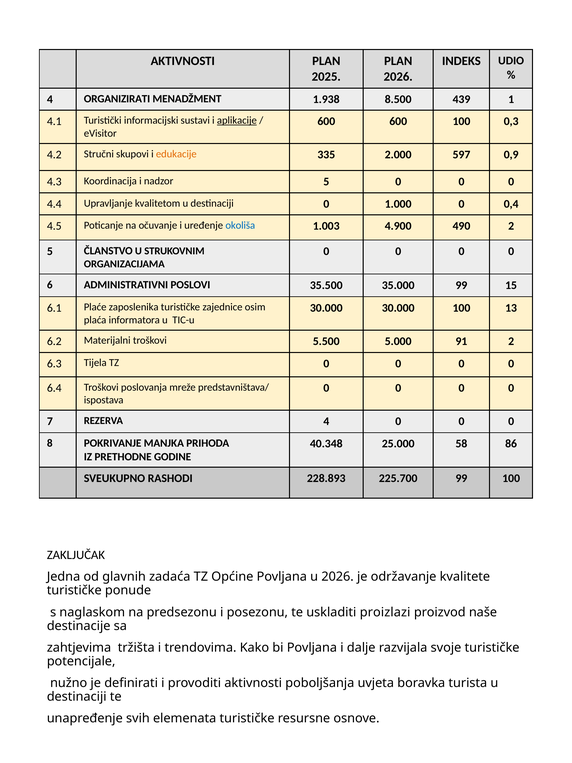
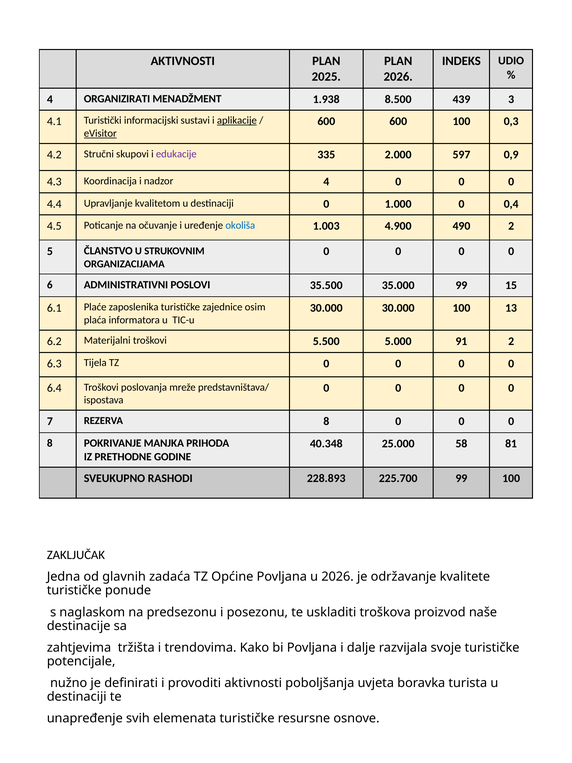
1: 1 -> 3 (511, 99)
eVisitor underline: none -> present (100, 133)
edukacije colour: orange -> purple (176, 154)
nadzor 5: 5 -> 4 (326, 182)
REZERVA 4: 4 -> 8 (326, 421)
86: 86 -> 81 (511, 444)
proizlazi: proizlazi -> troškova (385, 612)
